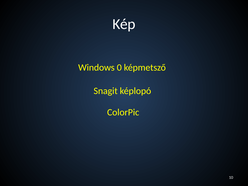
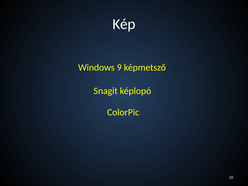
0: 0 -> 9 (119, 67)
